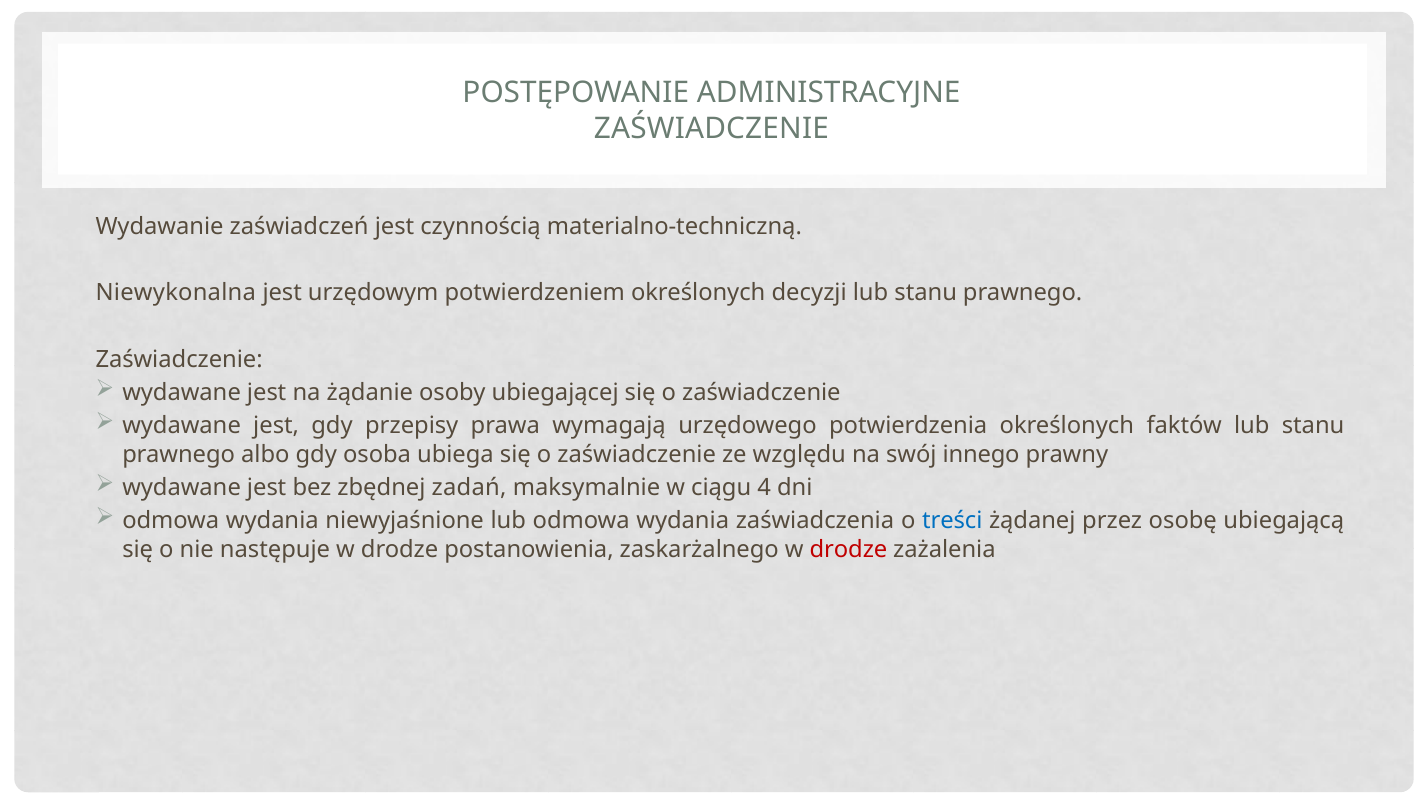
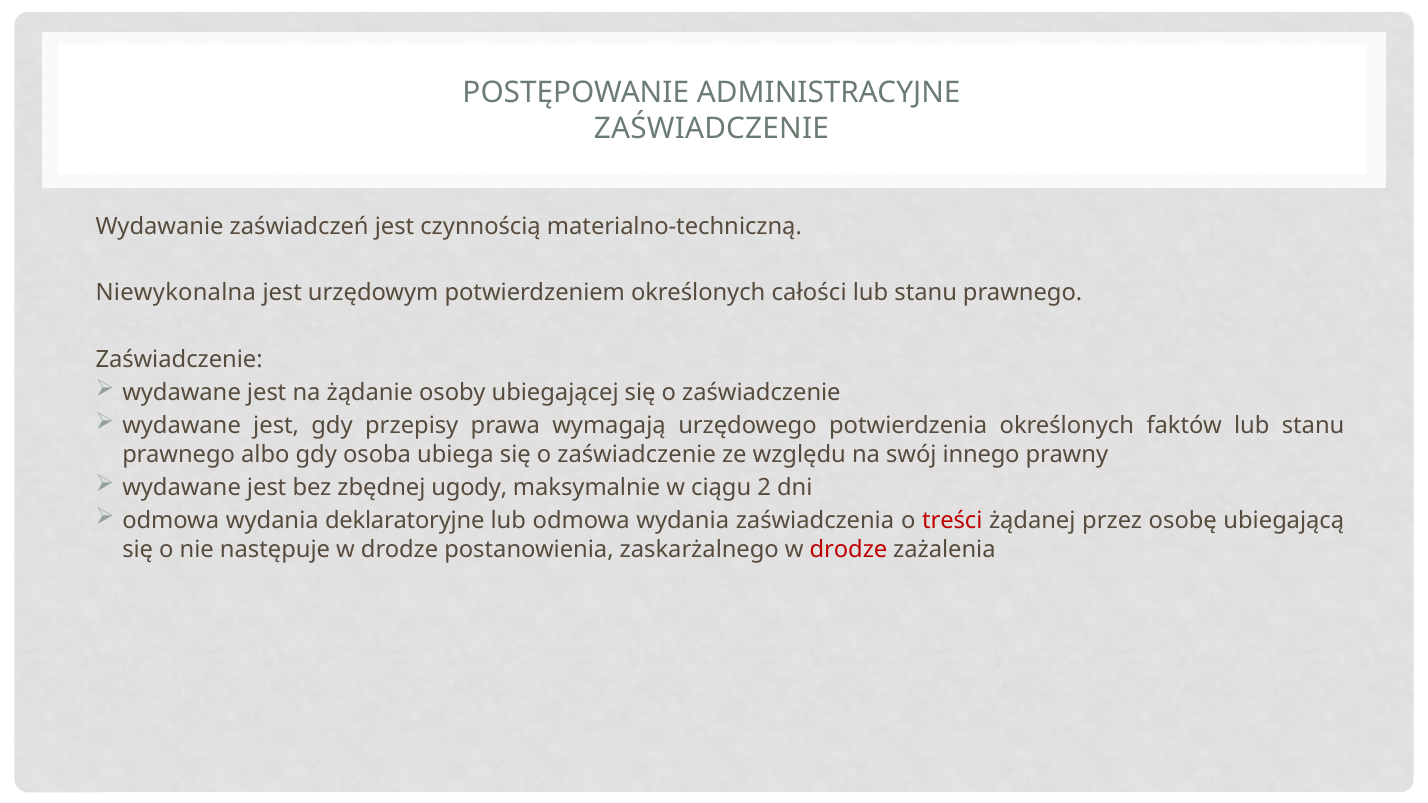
decyzji: decyzji -> całości (809, 293)
zadań: zadań -> ugody (469, 488)
4: 4 -> 2 (764, 488)
niewyjaśnione: niewyjaśnione -> deklaratoryjne (405, 521)
treści colour: blue -> red (952, 521)
